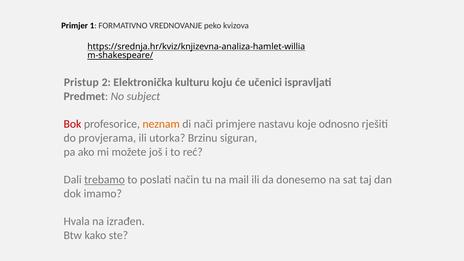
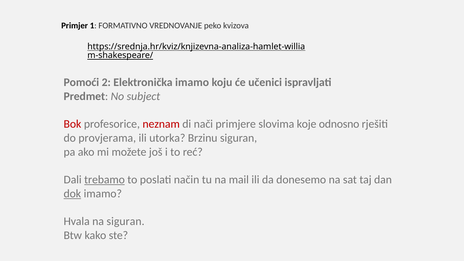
Pristup: Pristup -> Pomoći (81, 82)
Elektronička kulturu: kulturu -> imamo (192, 82)
neznam colour: orange -> red (161, 124)
nastavu: nastavu -> slovima (276, 124)
dok underline: none -> present (72, 194)
na izrađen: izrađen -> siguran (126, 221)
